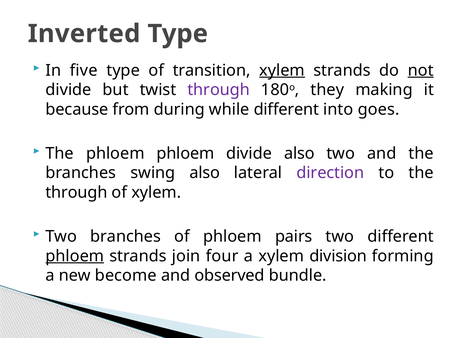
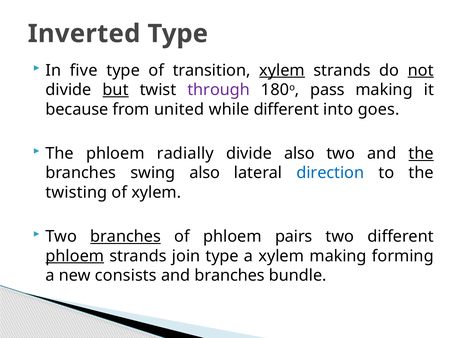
but underline: none -> present (116, 90)
they: they -> pass (327, 90)
during: during -> united (179, 109)
phloem phloem: phloem -> radially (185, 154)
the underline: none -> present (421, 154)
direction colour: purple -> blue (330, 173)
through: through -> twisting (76, 193)
branches underline: none -> present (126, 237)
join four: four -> type (222, 256)
xylem division: division -> making (338, 256)
become: become -> consists (126, 276)
and observed: observed -> branches (230, 276)
